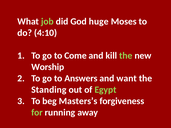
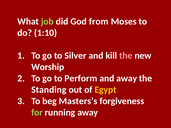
huge: huge -> from (99, 21)
4:10: 4:10 -> 1:10 (46, 33)
Come: Come -> Silver (75, 56)
the colour: light green -> pink (126, 56)
Answers: Answers -> Perform (81, 78)
and want: want -> away (127, 78)
Egypt colour: light green -> yellow (105, 90)
